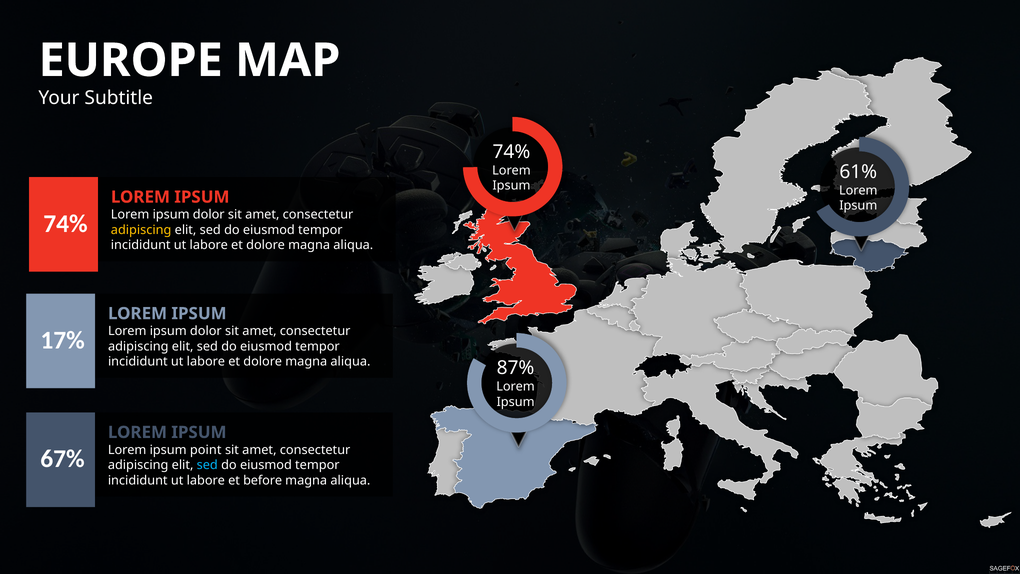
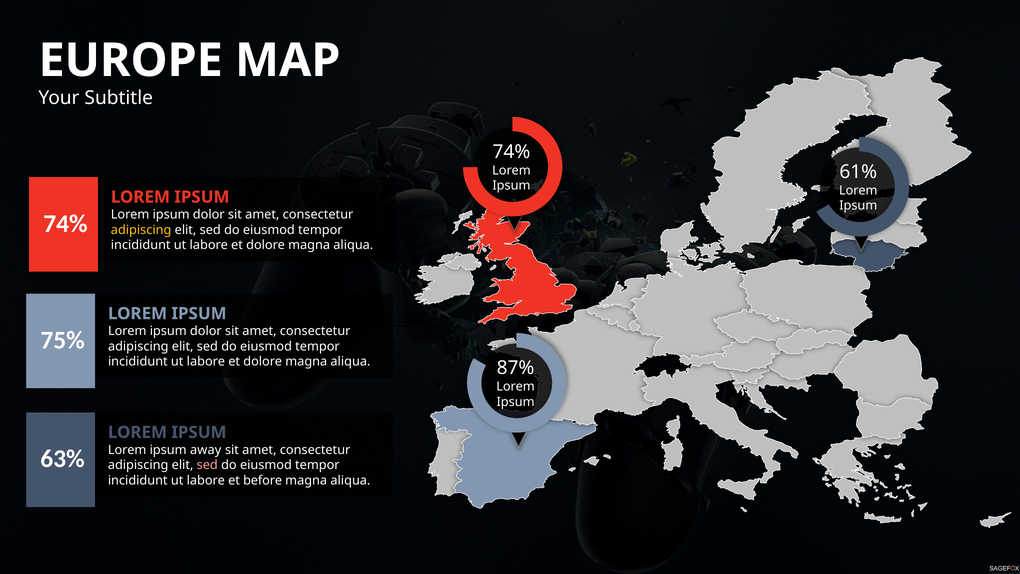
17%: 17% -> 75% (63, 340)
point: point -> away (206, 450)
67%: 67% -> 63% (63, 459)
sed colour: light blue -> pink (207, 465)
